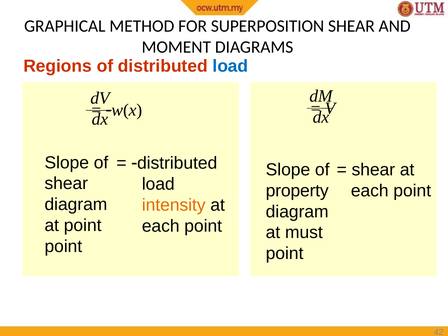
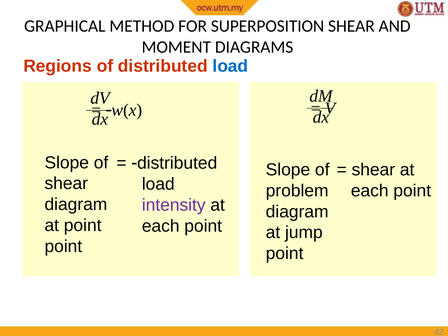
property: property -> problem (297, 191)
intensity colour: orange -> purple (174, 205)
must: must -> jump (304, 233)
